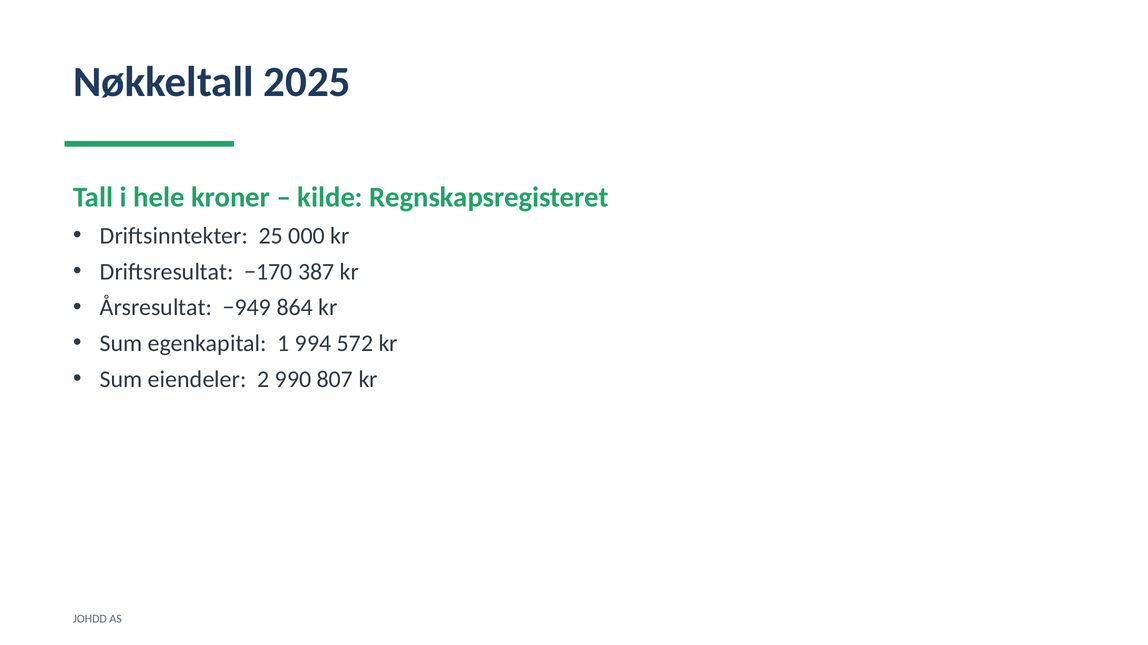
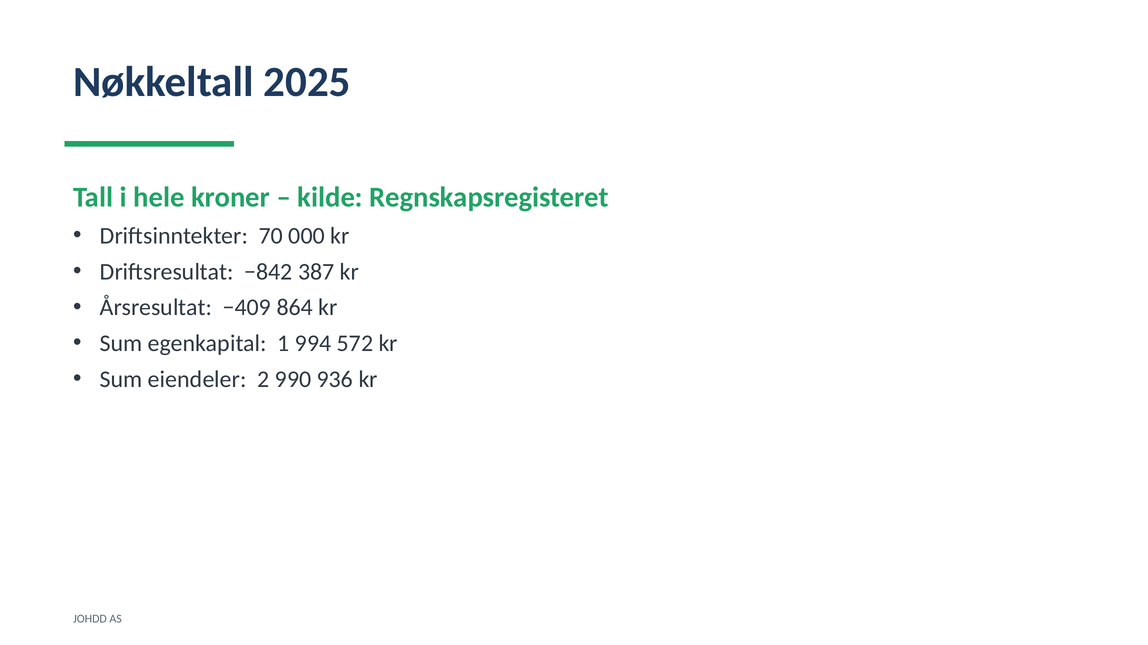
25: 25 -> 70 (271, 236)
−170: −170 -> −842 (268, 272)
−949: −949 -> −409 (247, 308)
807: 807 -> 936 (335, 380)
